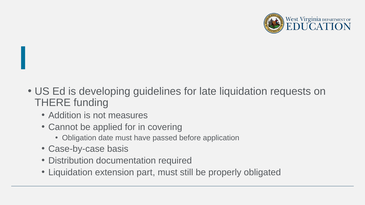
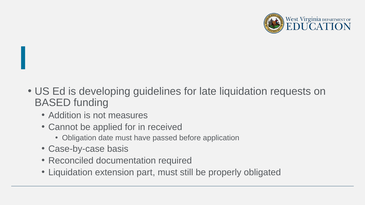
THERE: THERE -> BASED (53, 103)
covering: covering -> received (165, 127)
Distribution: Distribution -> Reconciled (71, 161)
